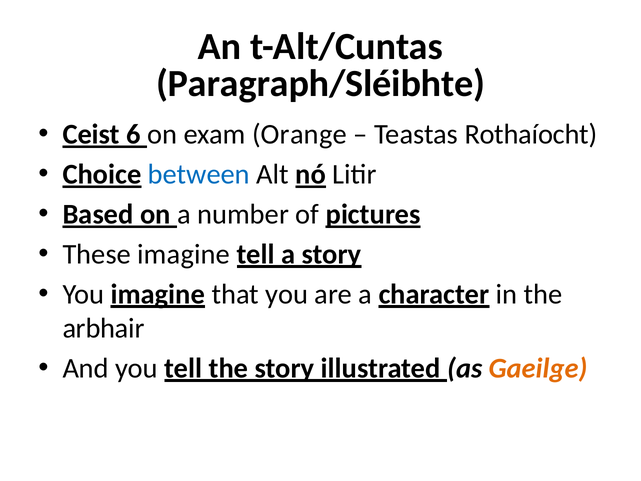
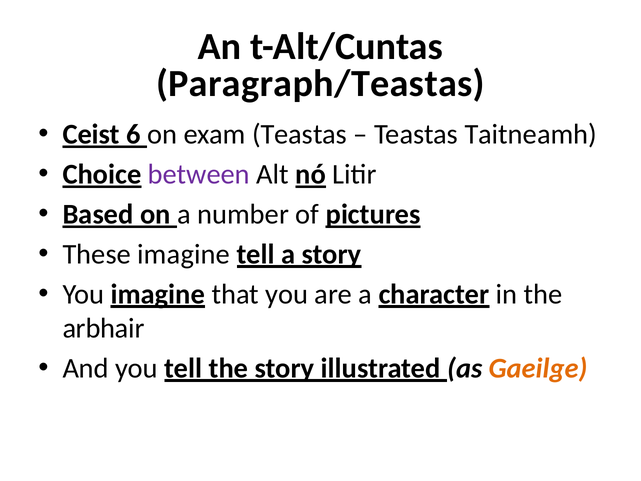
Paragraph/Sléibhte: Paragraph/Sléibhte -> Paragraph/Teastas (320, 83)
exam Orange: Orange -> Teastas (300, 134)
Rothaíocht: Rothaíocht -> Taitneamh (531, 134)
between colour: blue -> purple (199, 174)
